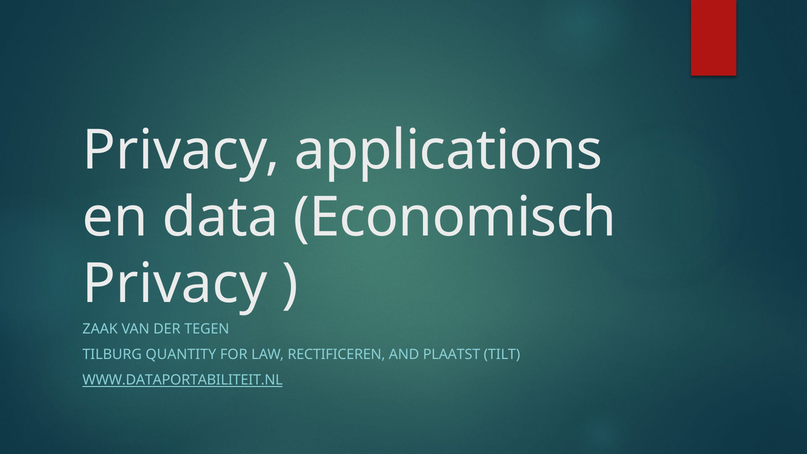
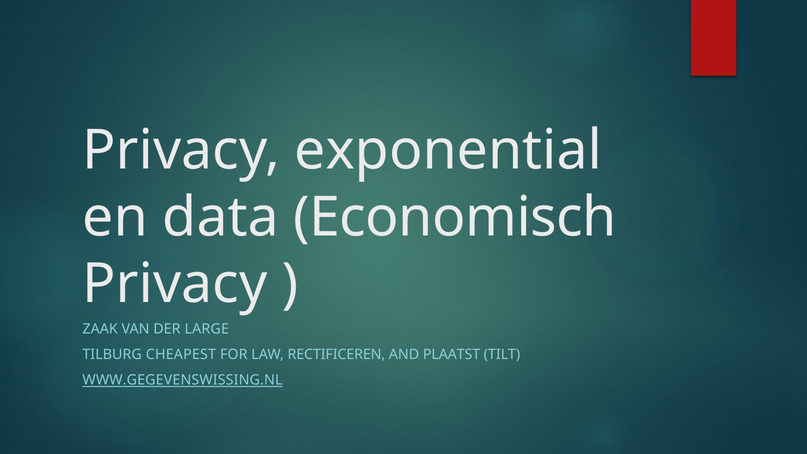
applications: applications -> exponential (448, 151)
TEGEN: TEGEN -> LARGE (207, 329)
QUANTITY: QUANTITY -> CHEAPEST (181, 354)
WWW.DATAPORTABILITEIT.NL: WWW.DATAPORTABILITEIT.NL -> WWW.GEGEVENSWISSING.NL (183, 380)
